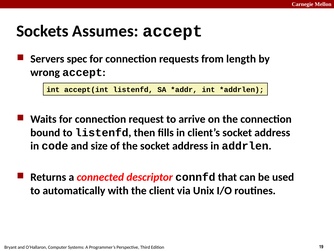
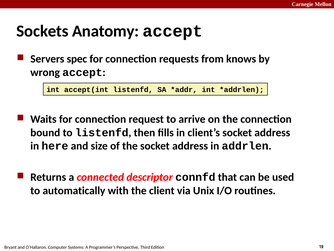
Assumes: Assumes -> Anatomy (106, 31)
length: length -> knows (241, 59)
code: code -> here (55, 146)
